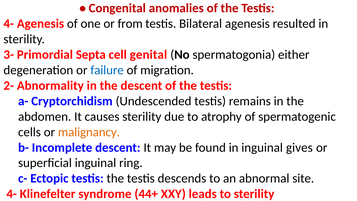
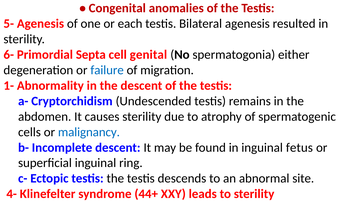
4-: 4- -> 5- (9, 24)
from: from -> each (130, 24)
3-: 3- -> 6- (9, 55)
2-: 2- -> 1- (9, 86)
malignancy colour: orange -> blue (89, 132)
gives: gives -> fetus (299, 147)
